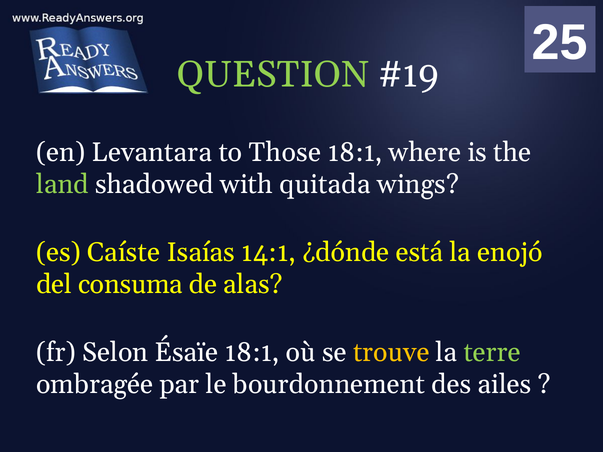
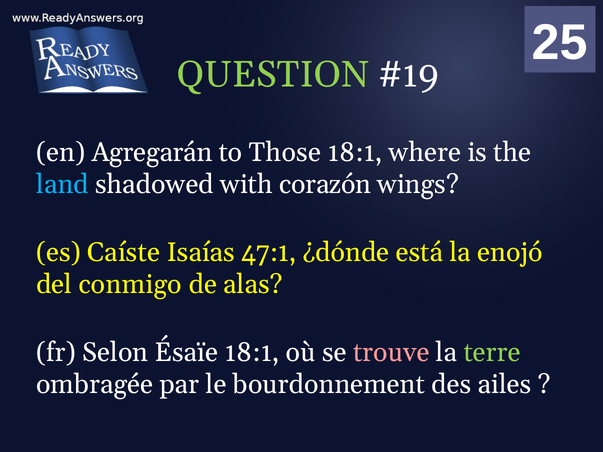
Levantara: Levantara -> Agregarán (152, 153)
land colour: light green -> light blue (63, 185)
quitada: quitada -> corazón (325, 185)
14:1: 14:1 -> 47:1 (269, 253)
consuma: consuma -> conmigo (130, 285)
trouve colour: yellow -> pink (391, 353)
